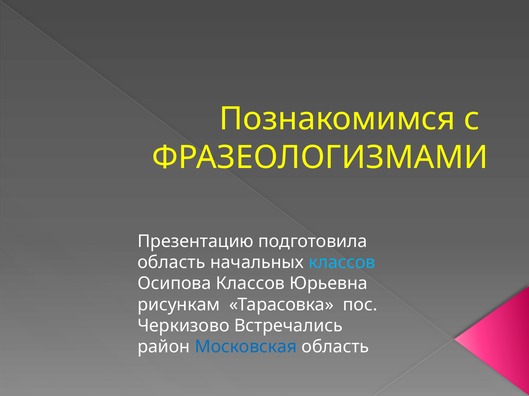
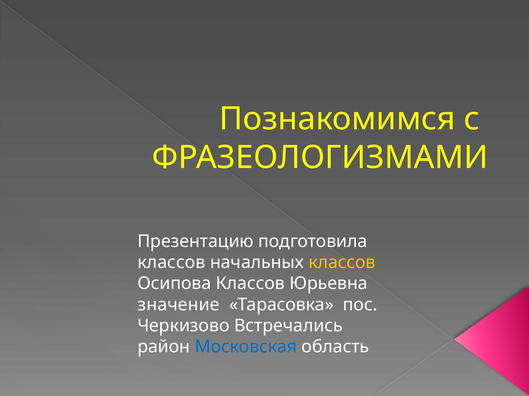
область: область -> классов (171, 263)
классов colour: light blue -> yellow (342, 263)
рисункам: рисункам -> значение (179, 305)
